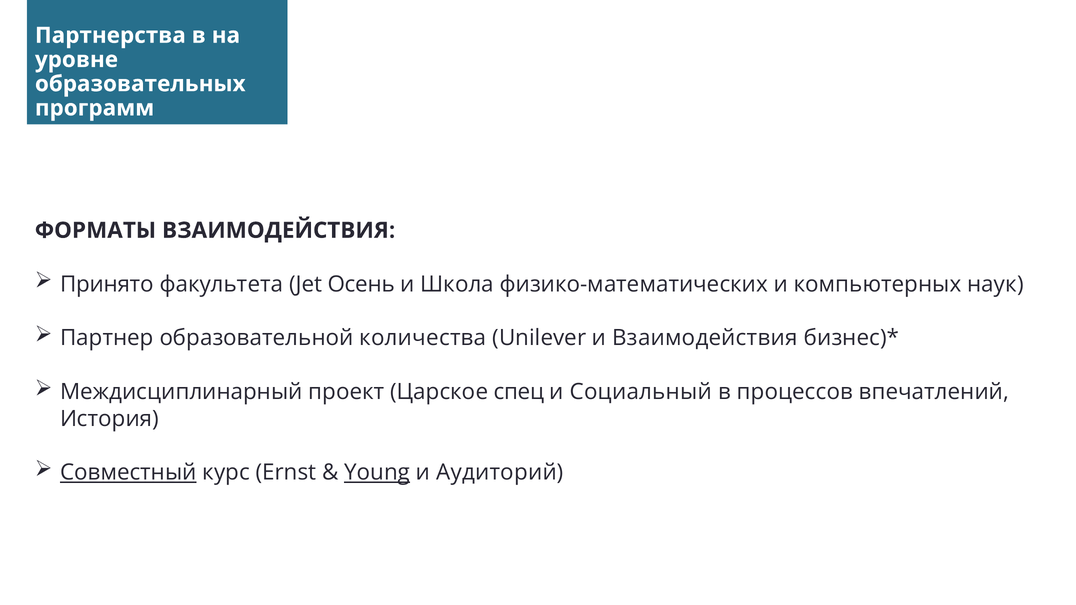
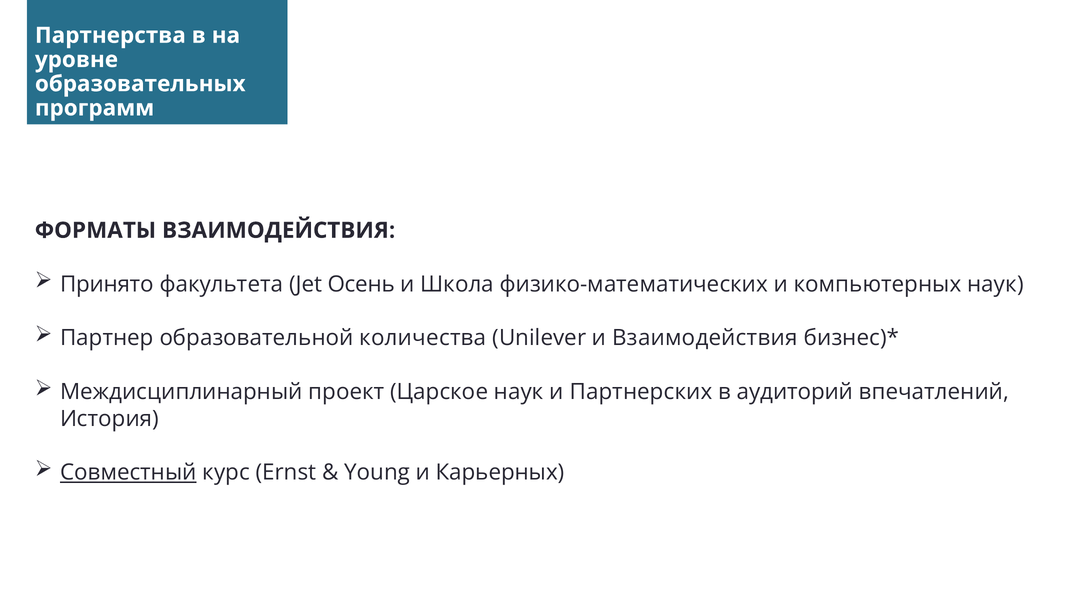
Царское спец: спец -> наук (519, 392)
Социальный: Социальный -> Партнерских (641, 392)
процессов: процессов -> аудиторий (795, 392)
Young underline: present -> none (377, 473)
Аудиторий: Аудиторий -> Карьерных (500, 473)
